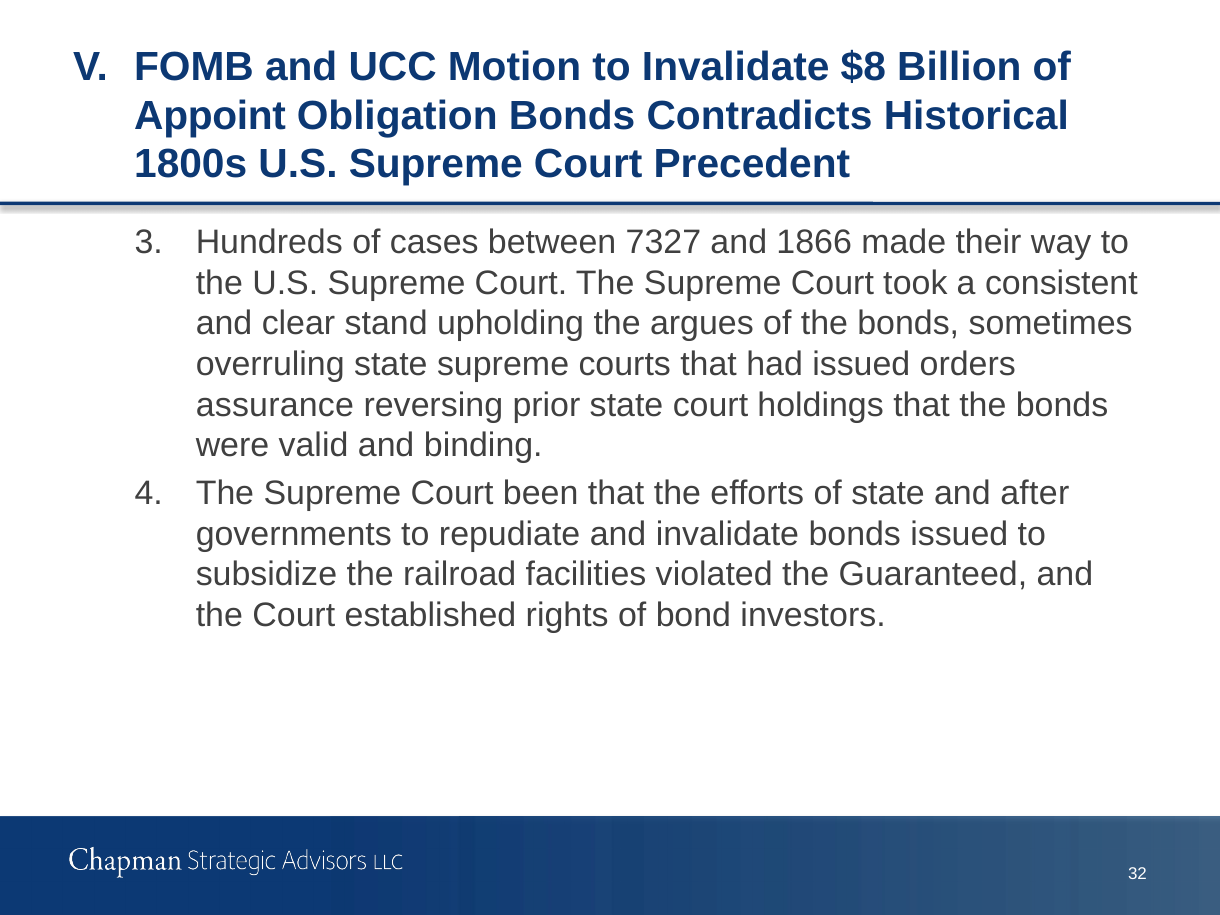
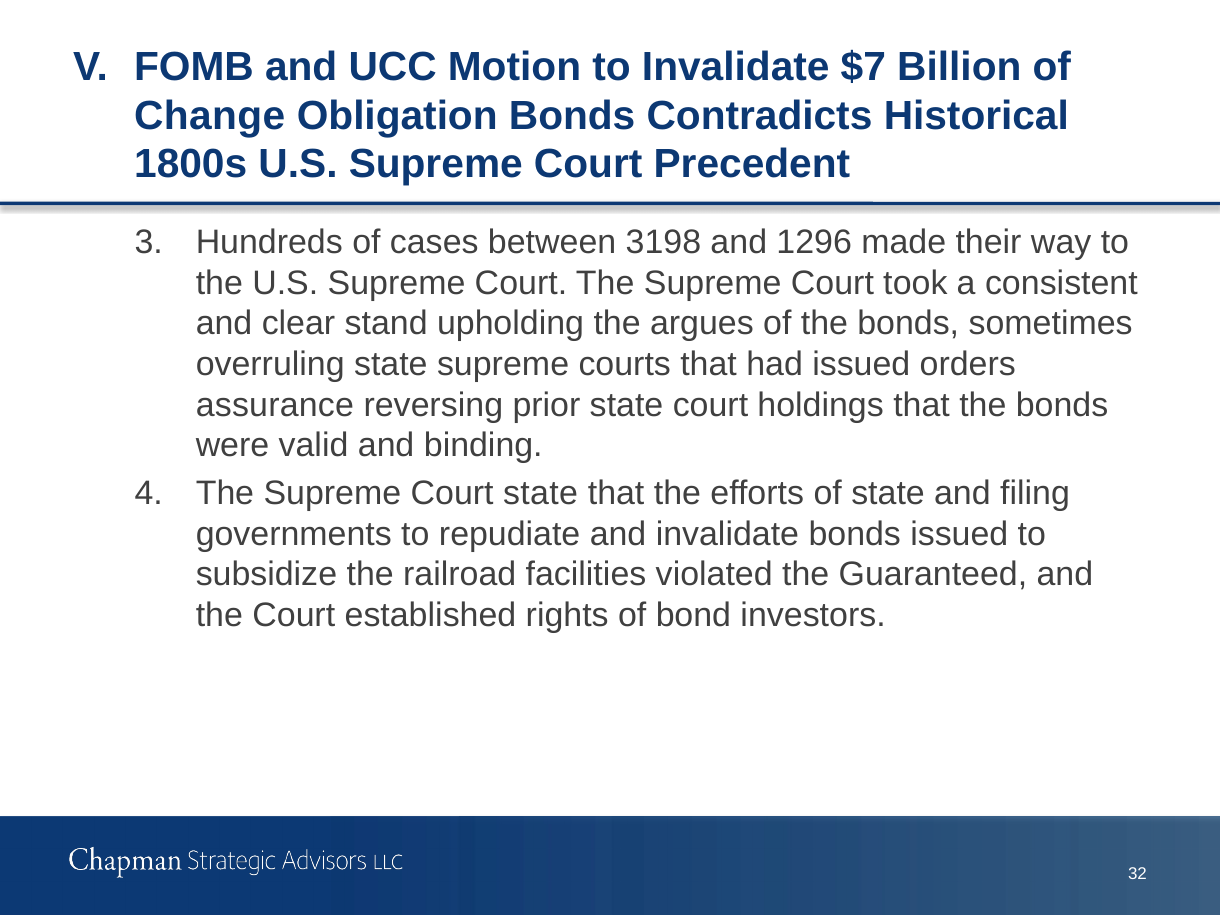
$8: $8 -> $7 (863, 67)
Appoint: Appoint -> Change (210, 116)
7327: 7327 -> 3198 (663, 242)
1866: 1866 -> 1296 (814, 242)
Court been: been -> state (541, 493)
after: after -> filing (1035, 493)
